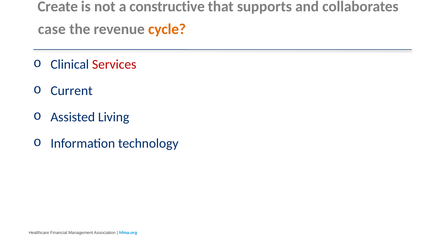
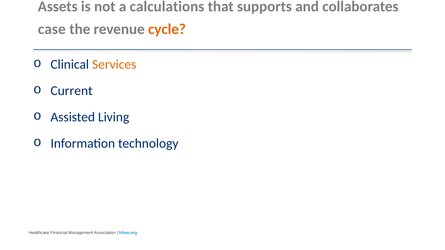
Create: Create -> Assets (58, 7)
constructive: constructive -> calculations (167, 7)
Services colour: red -> orange (114, 65)
